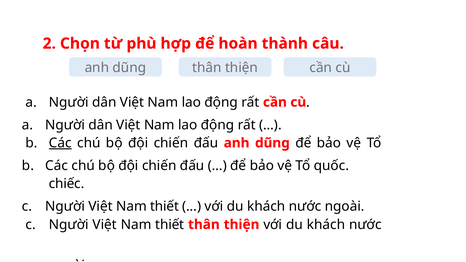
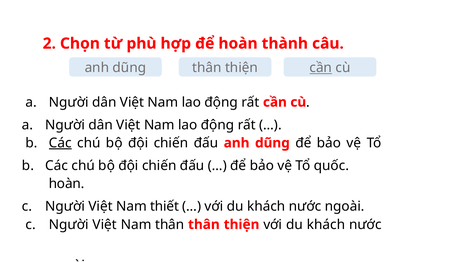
cần underline: none -> present (321, 68)
chiếc: chiếc -> hoàn (67, 184)
thiết: thiết -> thân (170, 225)
